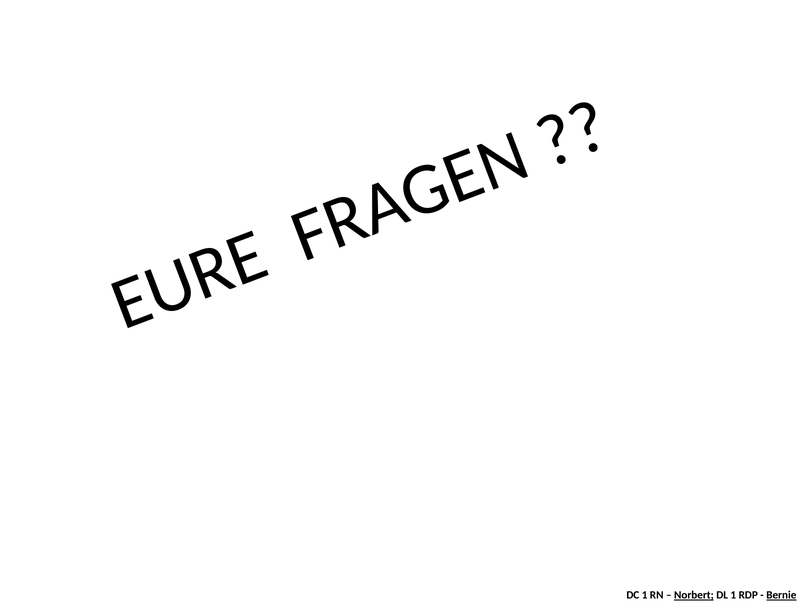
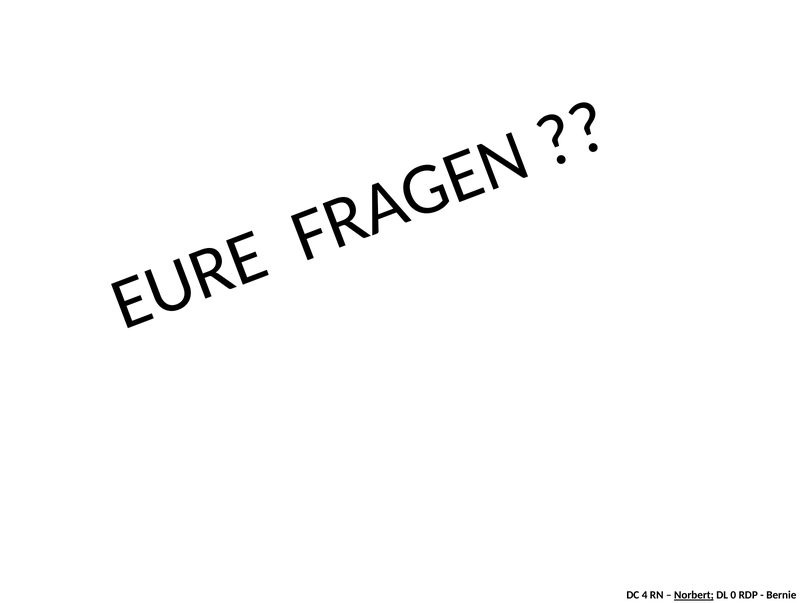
DC 1: 1 -> 4 (645, 595)
DL 1: 1 -> 0 (733, 595)
Bernie underline: present -> none (781, 595)
